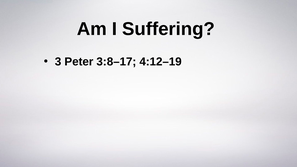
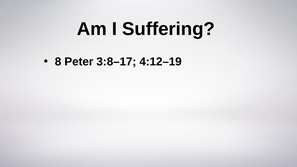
3: 3 -> 8 (58, 62)
